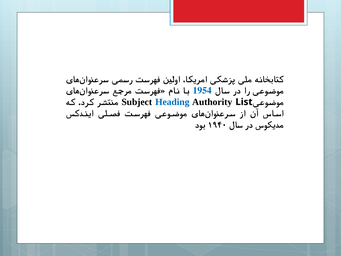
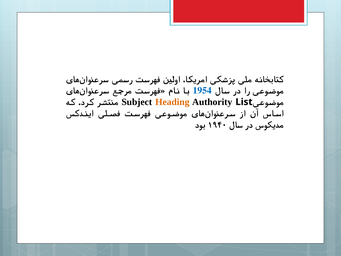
Heading colour: blue -> orange (172, 102)
